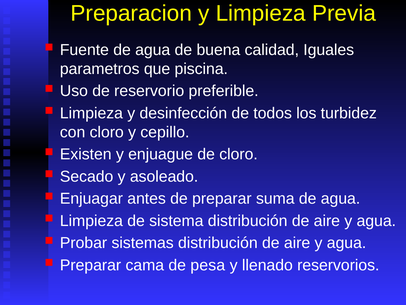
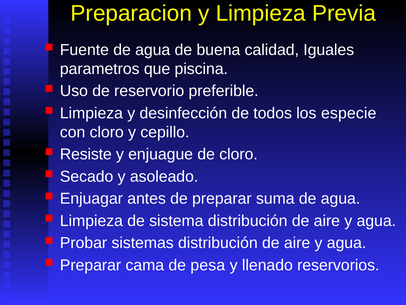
turbidez: turbidez -> especie (349, 113)
Existen: Existen -> Resiste (86, 154)
